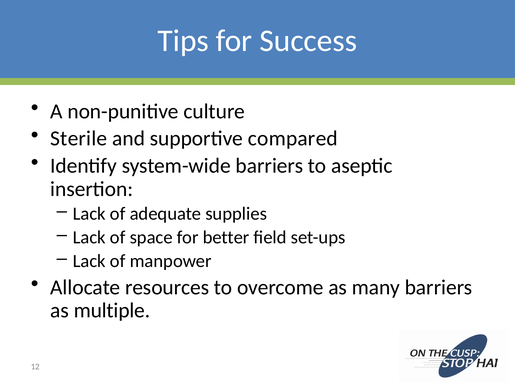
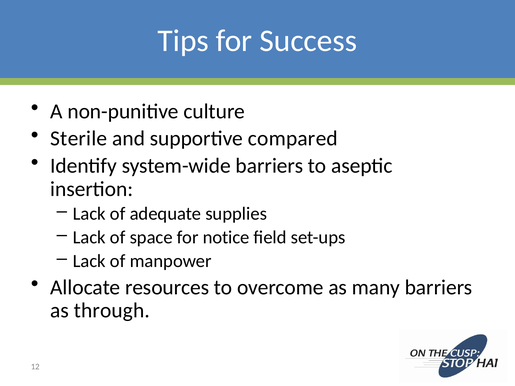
better: better -> notice (226, 238)
multiple: multiple -> through (112, 311)
